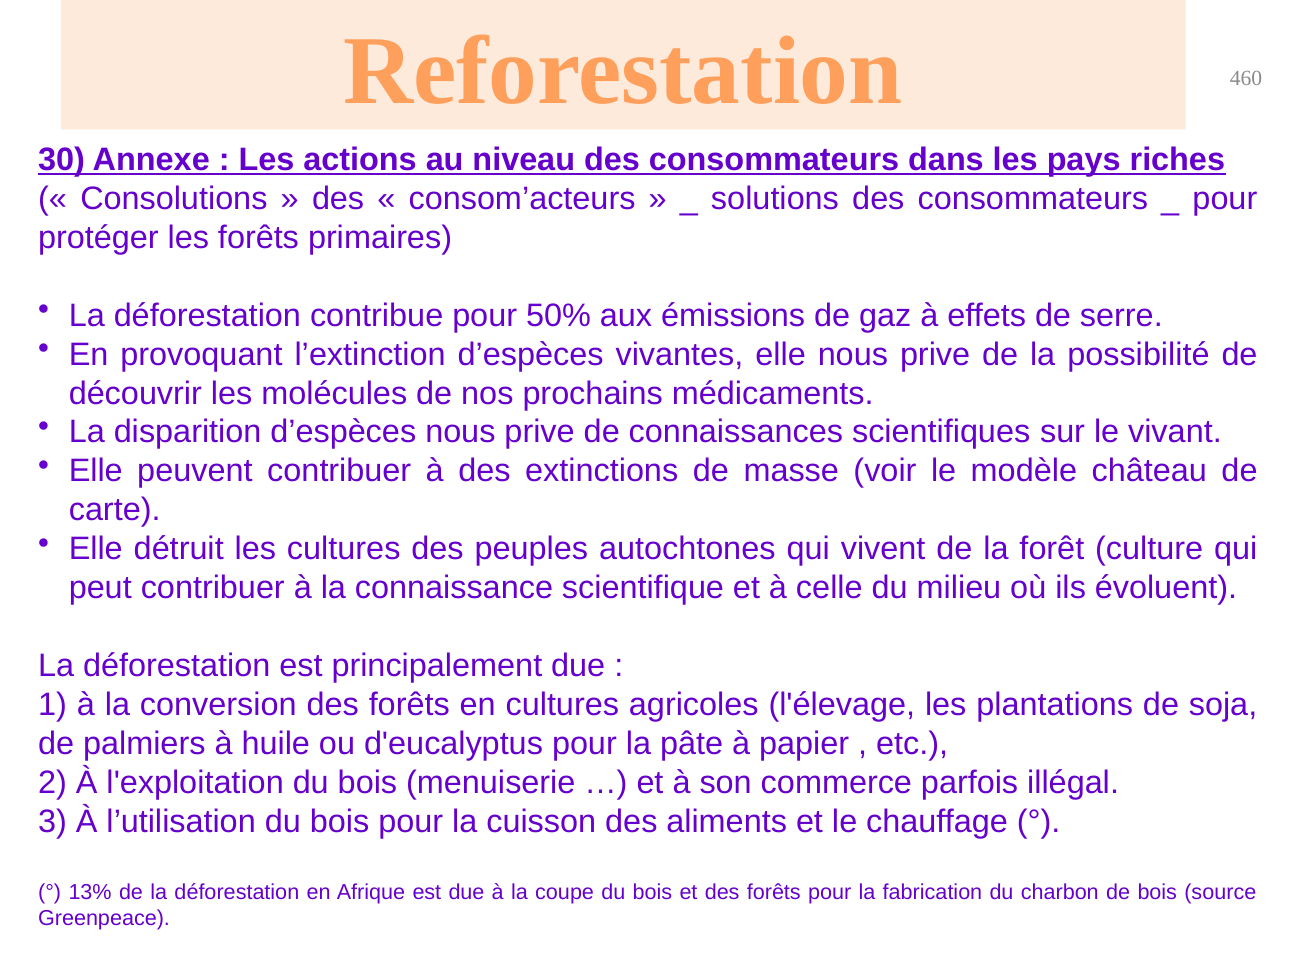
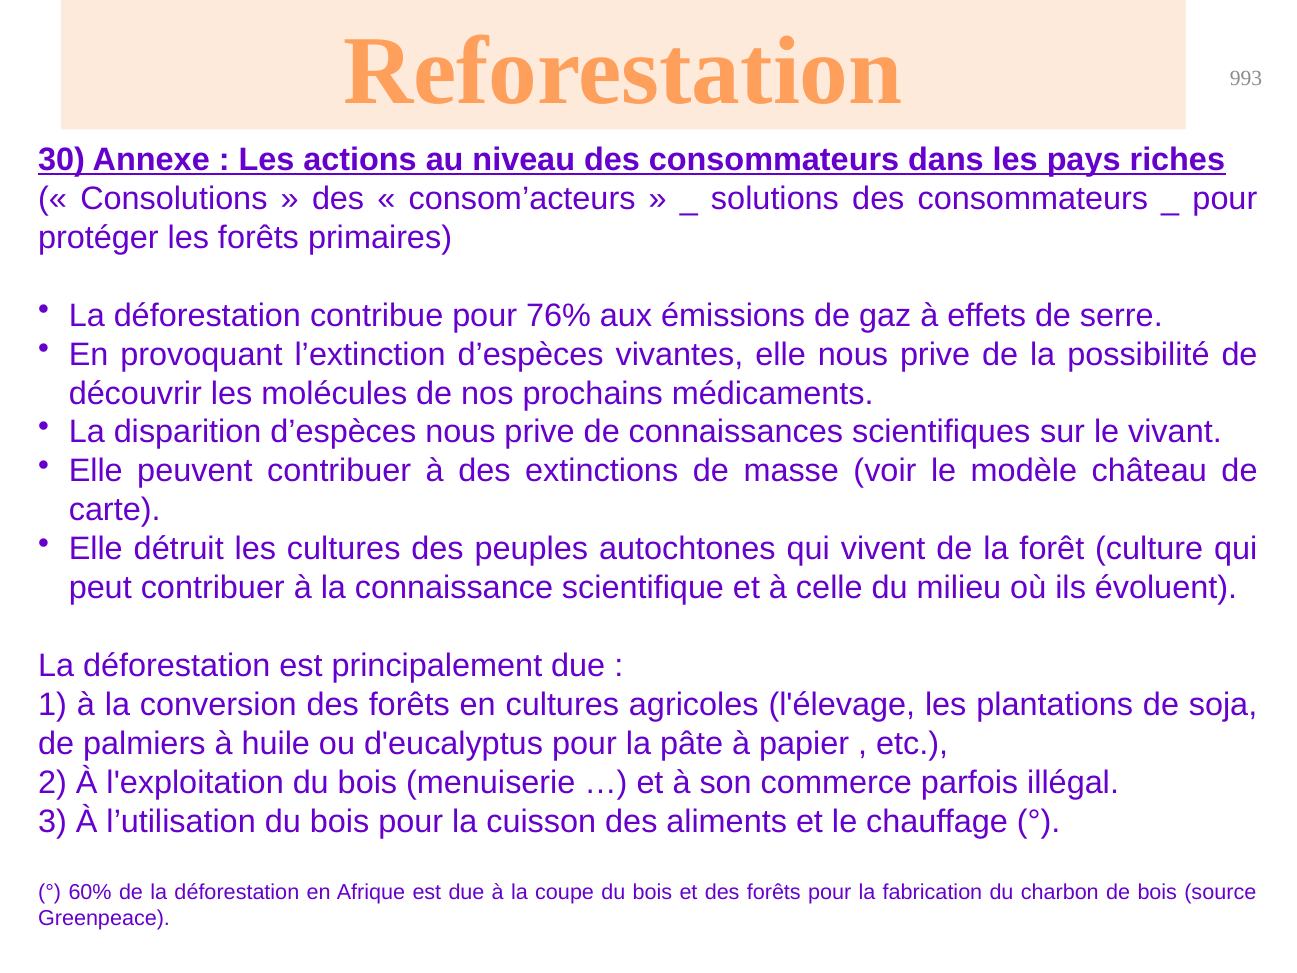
460: 460 -> 993 (1246, 78)
50%: 50% -> 76% (558, 315)
13%: 13% -> 60% (90, 892)
